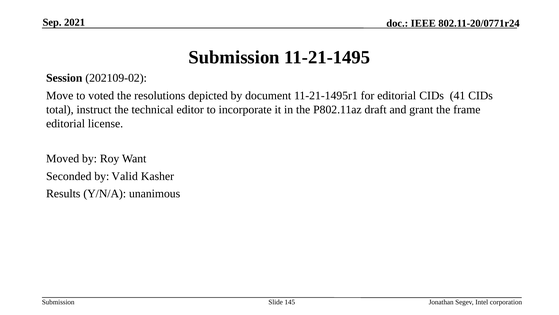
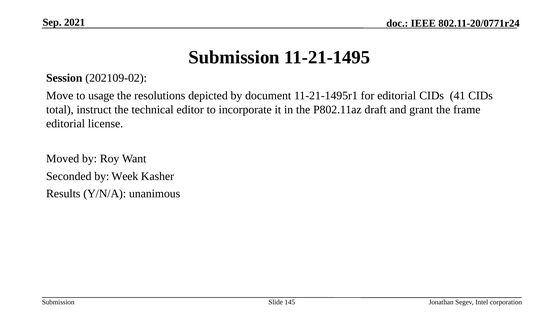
voted: voted -> usage (101, 95)
Valid: Valid -> Week (125, 176)
